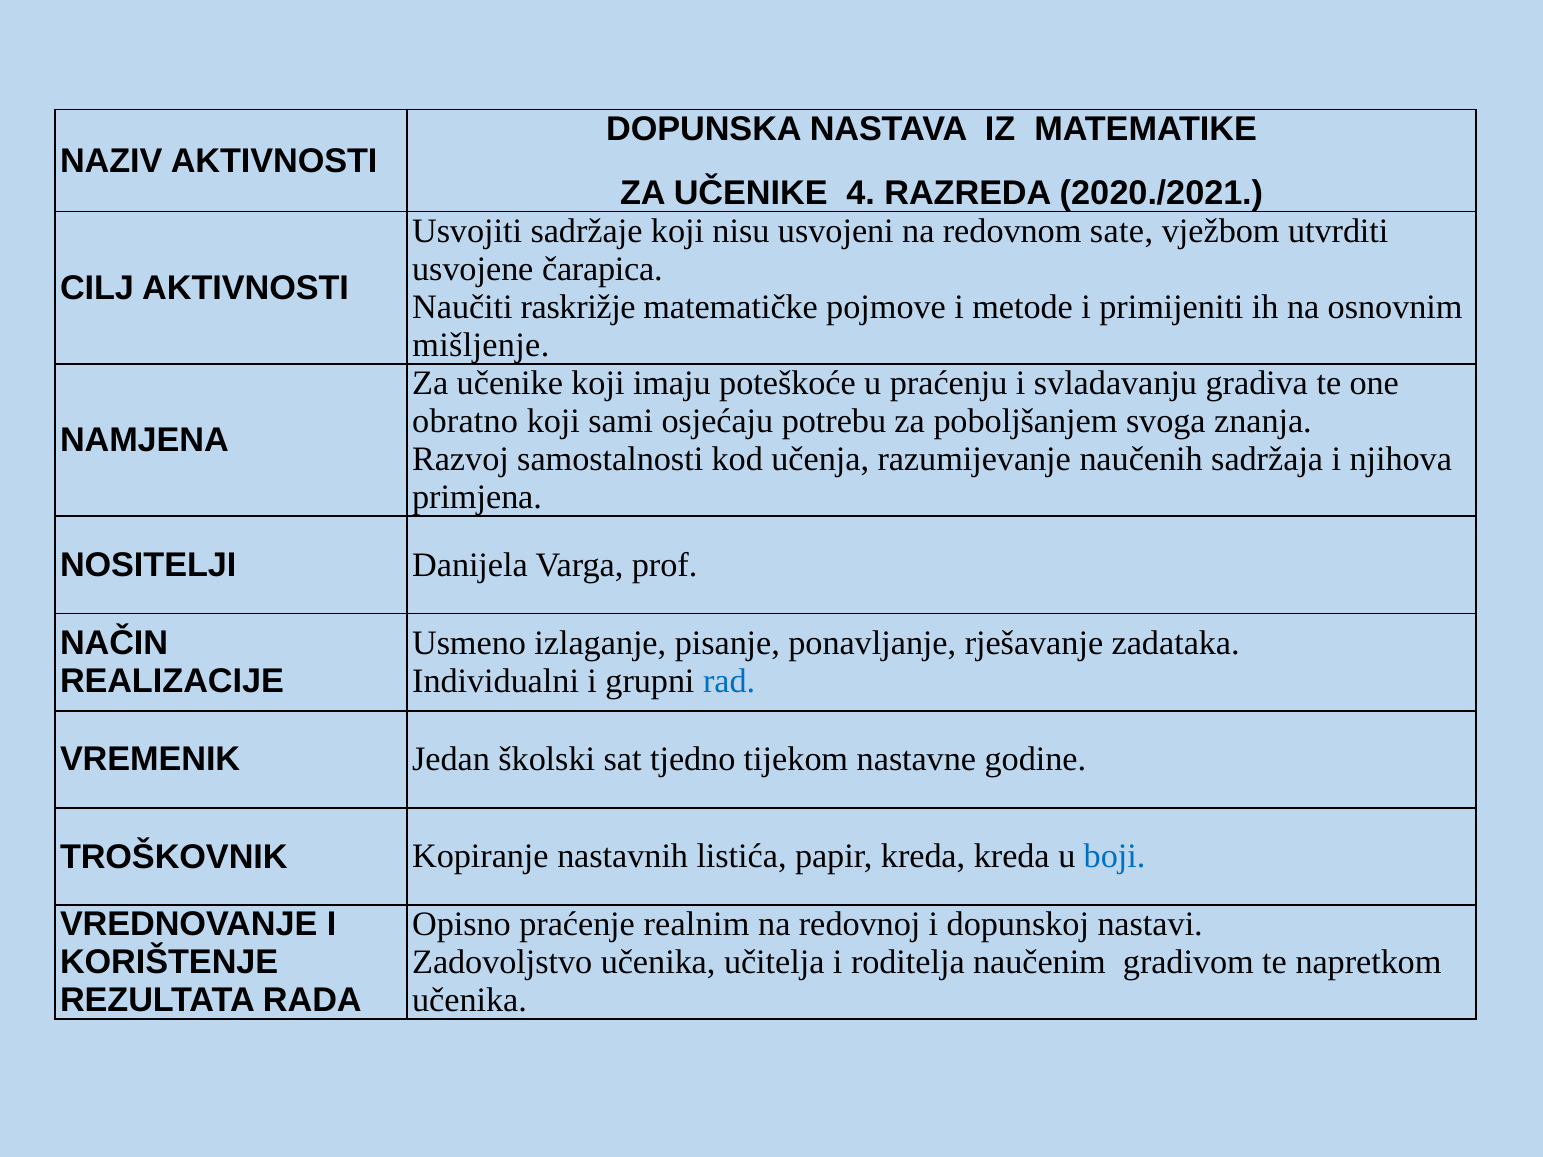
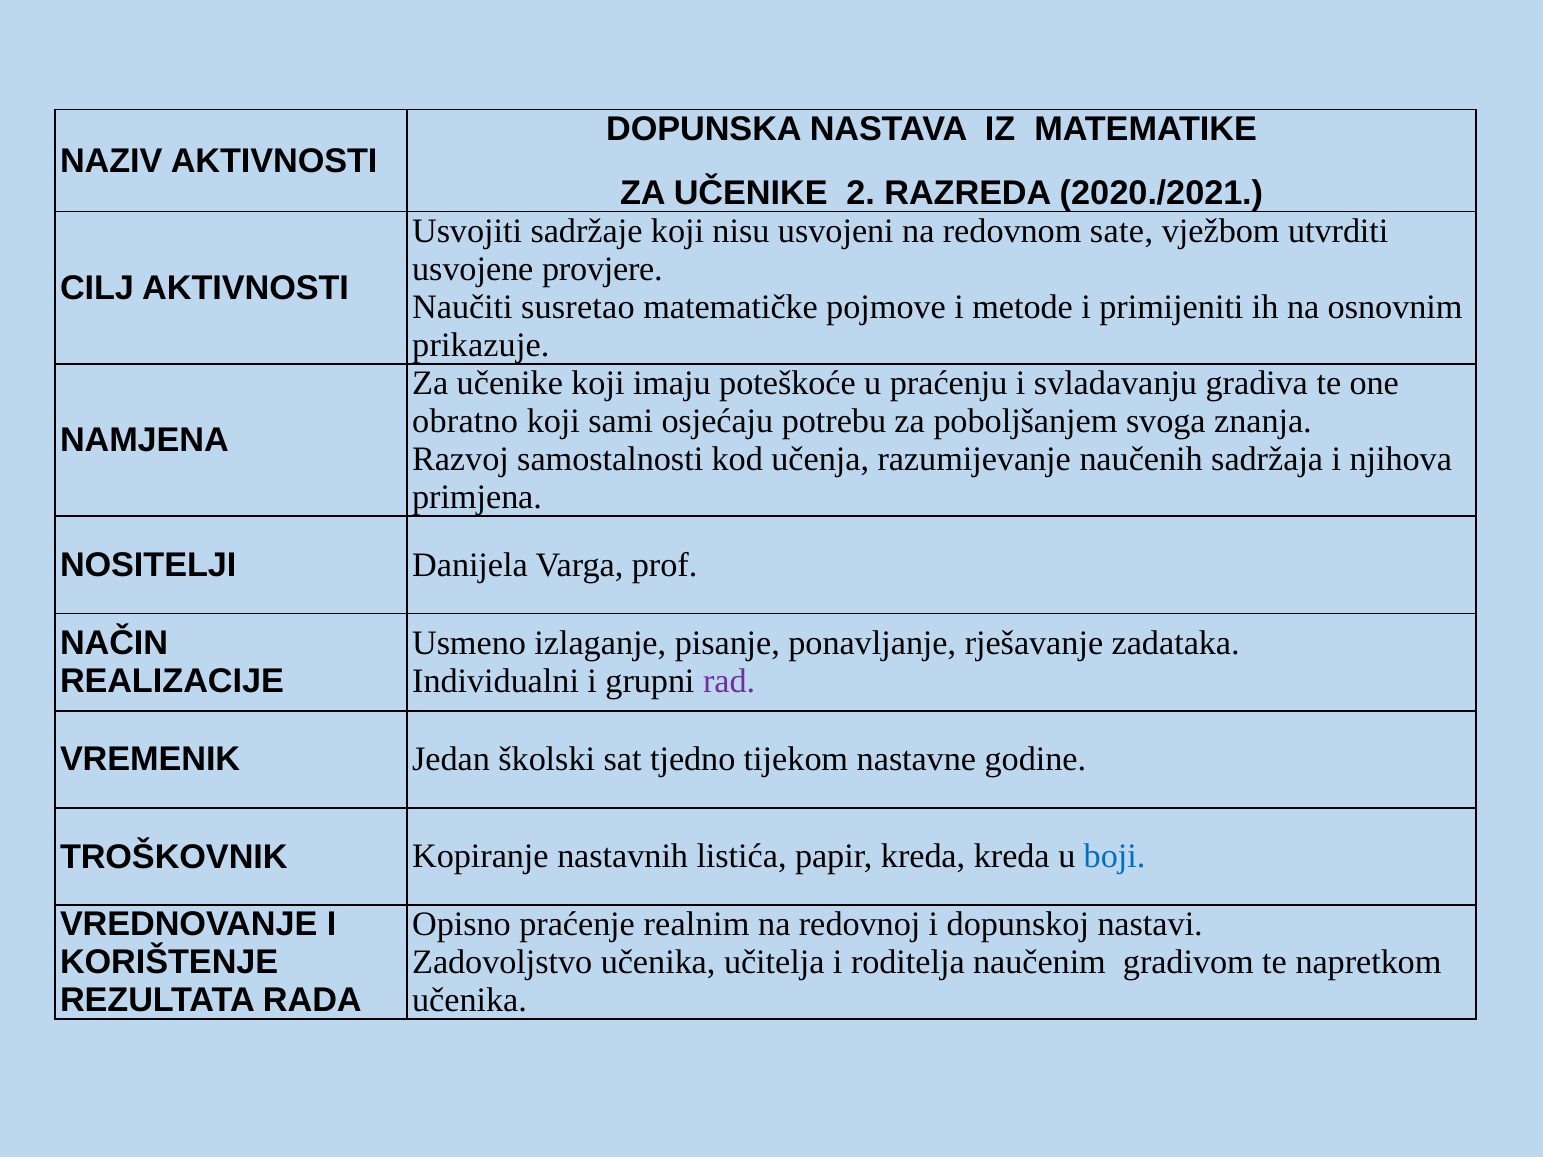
4: 4 -> 2 (861, 193)
čarapica: čarapica -> provjere (602, 269)
raskrižje: raskrižje -> susretao (578, 307)
mišljenje: mišljenje -> prikazuje (481, 345)
rad colour: blue -> purple (729, 681)
